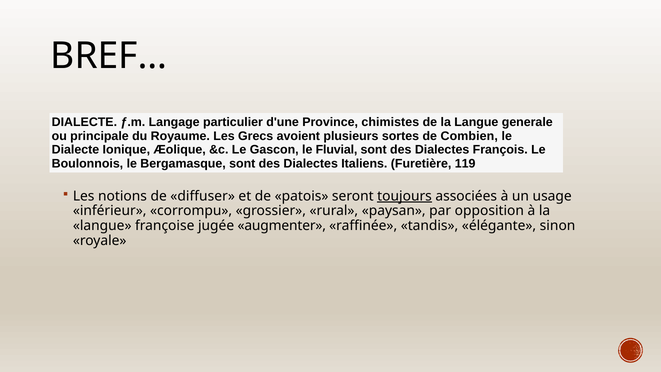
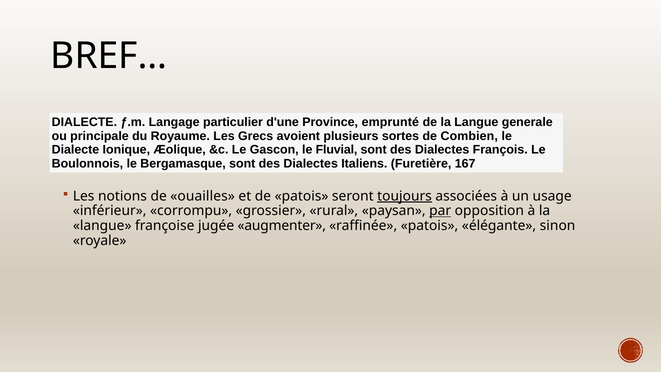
chimistes: chimistes -> emprunté (390, 122)
119: 119 -> 167 (465, 164)
diffuser: diffuser -> ouailles (203, 196)
par underline: none -> present (440, 211)
raffinée tandis: tandis -> patois (430, 226)
